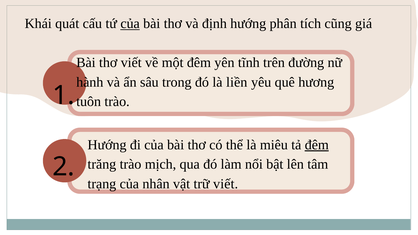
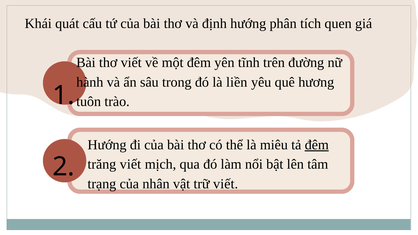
của underline: present -> none (130, 24)
cũng: cũng -> quen (338, 24)
trăng trào: trào -> viết (130, 164)
